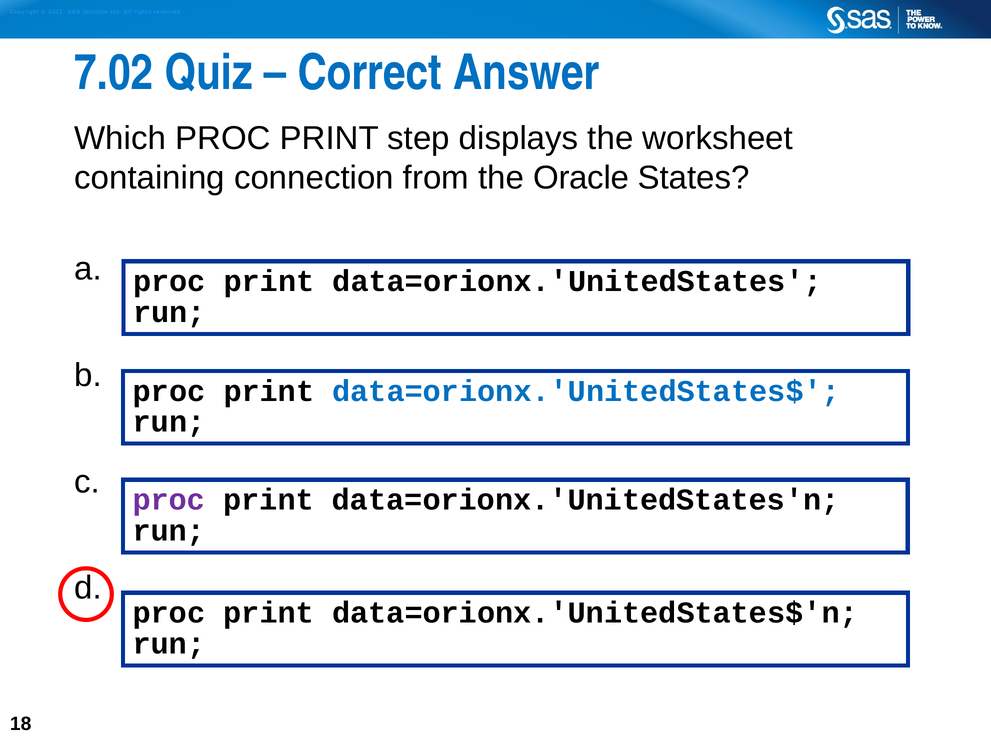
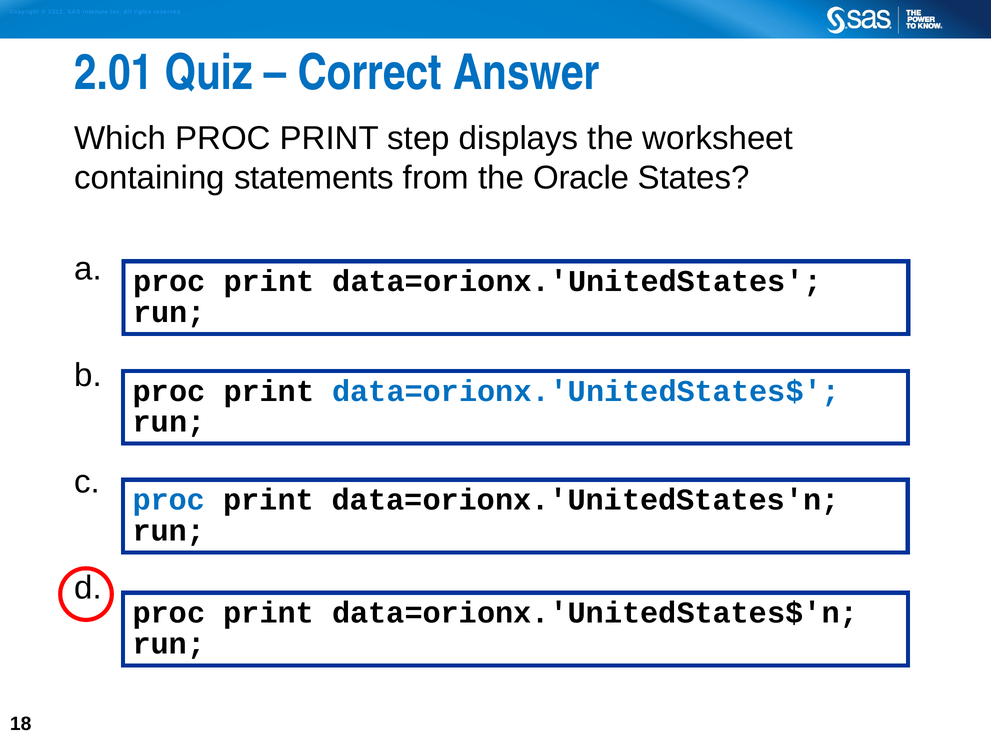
7.02: 7.02 -> 2.01 (114, 73)
connection: connection -> statements (314, 178)
proc colour: purple -> blue (169, 500)
